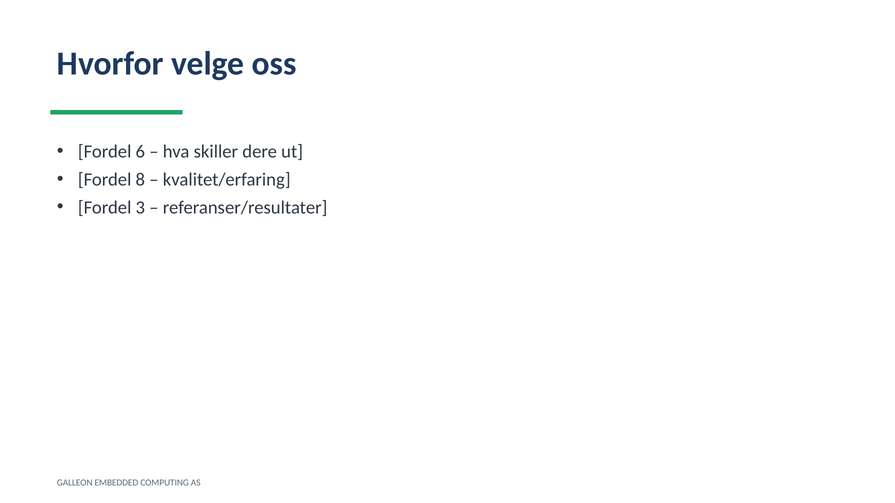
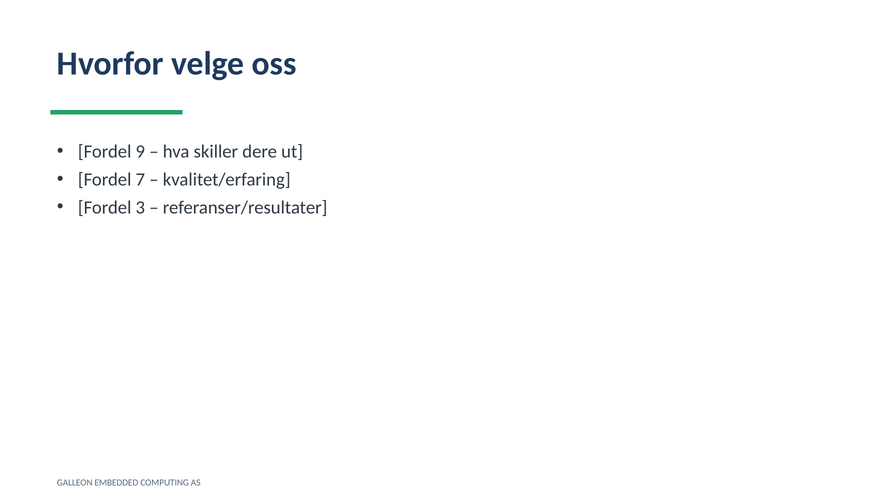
6: 6 -> 9 (140, 152)
8: 8 -> 7 (140, 180)
